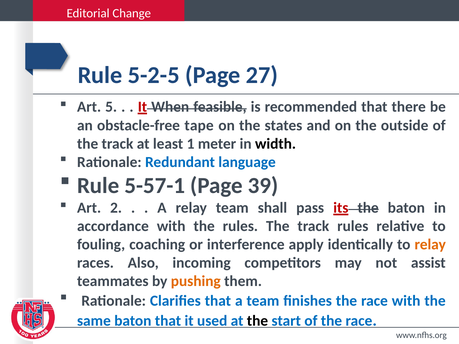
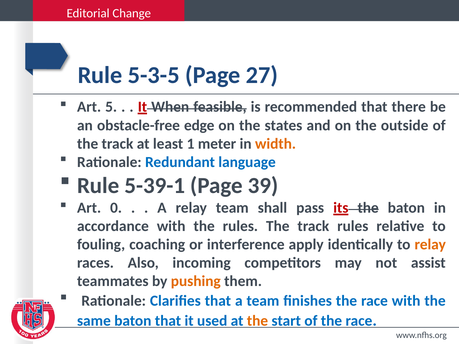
5-2-5: 5-2-5 -> 5-3-5 (154, 75)
tape: tape -> edge (199, 125)
width colour: black -> orange (276, 144)
5-57-1: 5-57-1 -> 5-39-1 (155, 186)
2: 2 -> 0 (116, 208)
the colour: black -> orange (257, 321)
